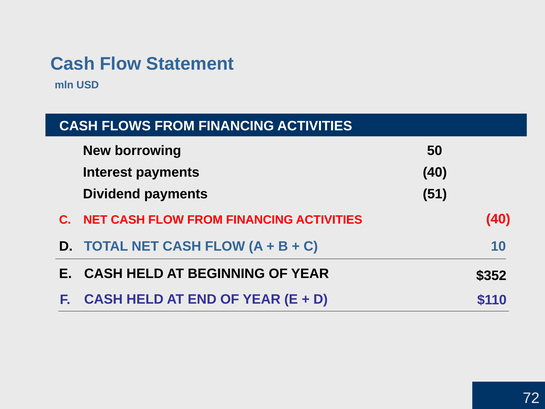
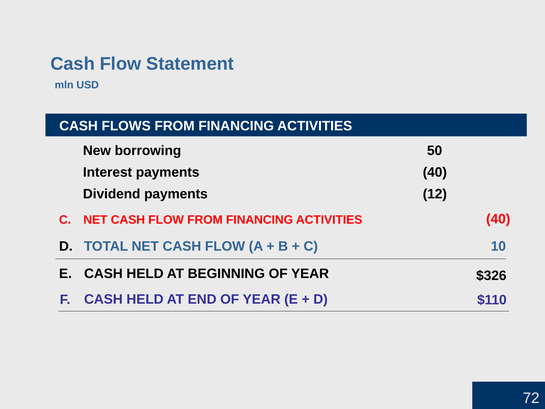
51: 51 -> 12 (435, 194)
$352: $352 -> $326 (491, 275)
